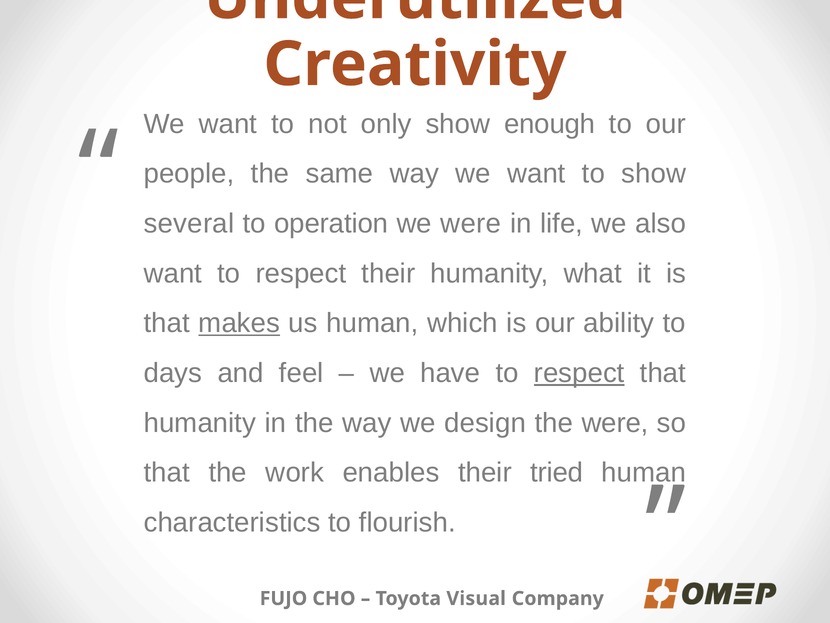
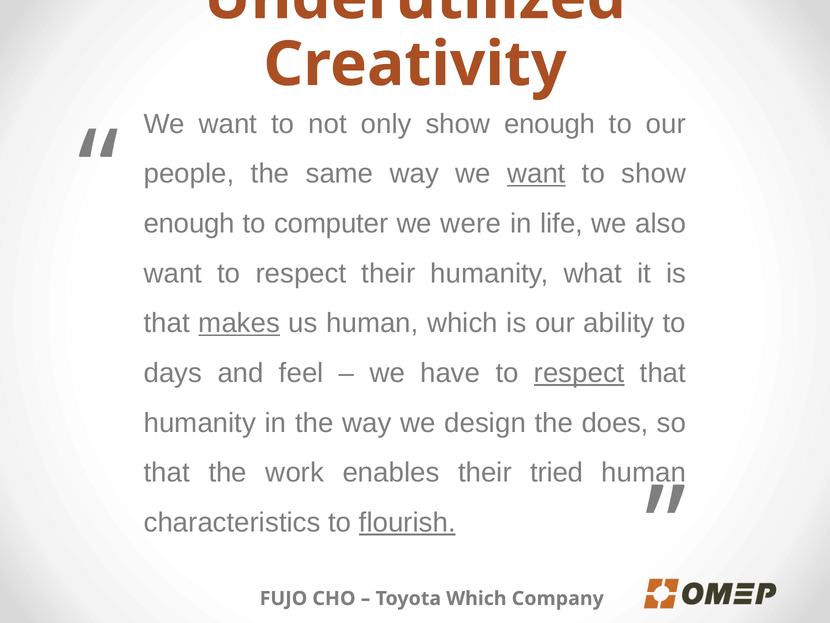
want underline: none -> present (536, 174)
several: several -> enough (189, 223)
operation: operation -> computer (331, 223)
the were: were -> does (615, 423)
flourish underline: none -> present (407, 522)
Toyota Visual: Visual -> Which (476, 598)
